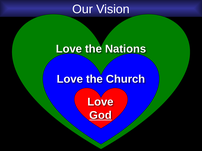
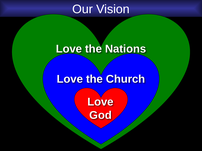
God underline: present -> none (100, 116)
